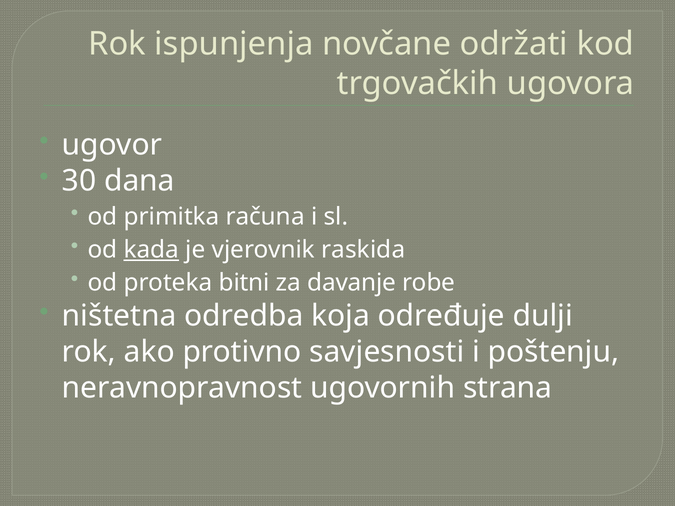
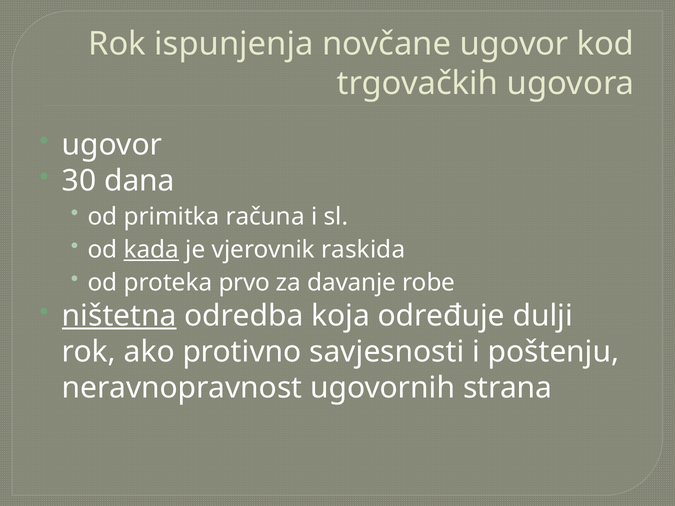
novčane održati: održati -> ugovor (514, 44)
bitni: bitni -> prvo (244, 283)
ništetna underline: none -> present (119, 316)
